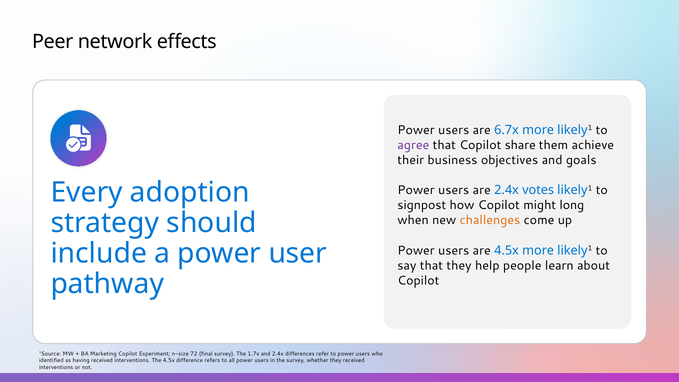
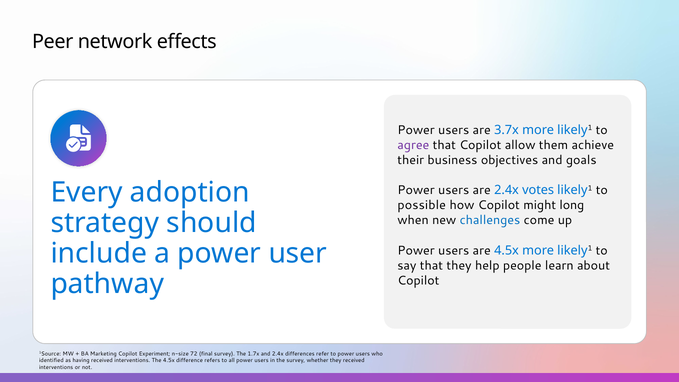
6.7x: 6.7x -> 3.7x (507, 130)
share: share -> allow (520, 145)
signpost: signpost -> possible (422, 205)
challenges colour: orange -> blue (490, 220)
